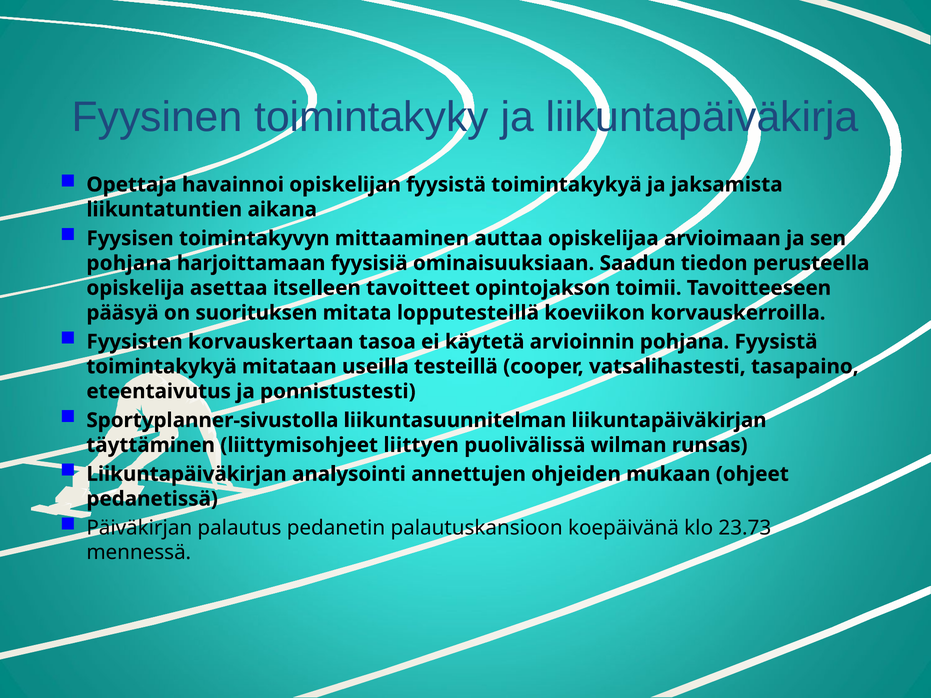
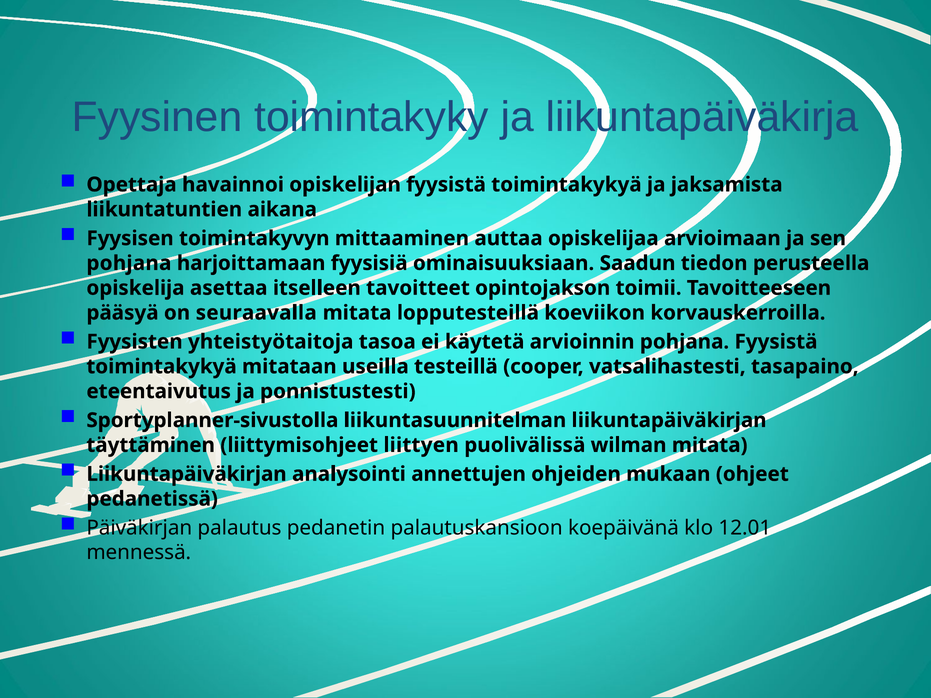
suorituksen: suorituksen -> seuraavalla (256, 313)
korvauskertaan: korvauskertaan -> yhteistyötaitoja (271, 342)
wilman runsas: runsas -> mitata (710, 445)
23.73: 23.73 -> 12.01 (745, 528)
